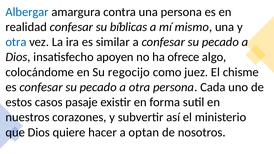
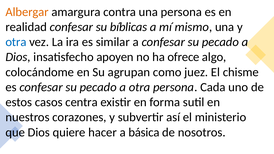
Albergar colour: blue -> orange (27, 12)
regocijo: regocijo -> agrupan (129, 72)
pasaje: pasaje -> centra (82, 102)
optan: optan -> básica (144, 132)
